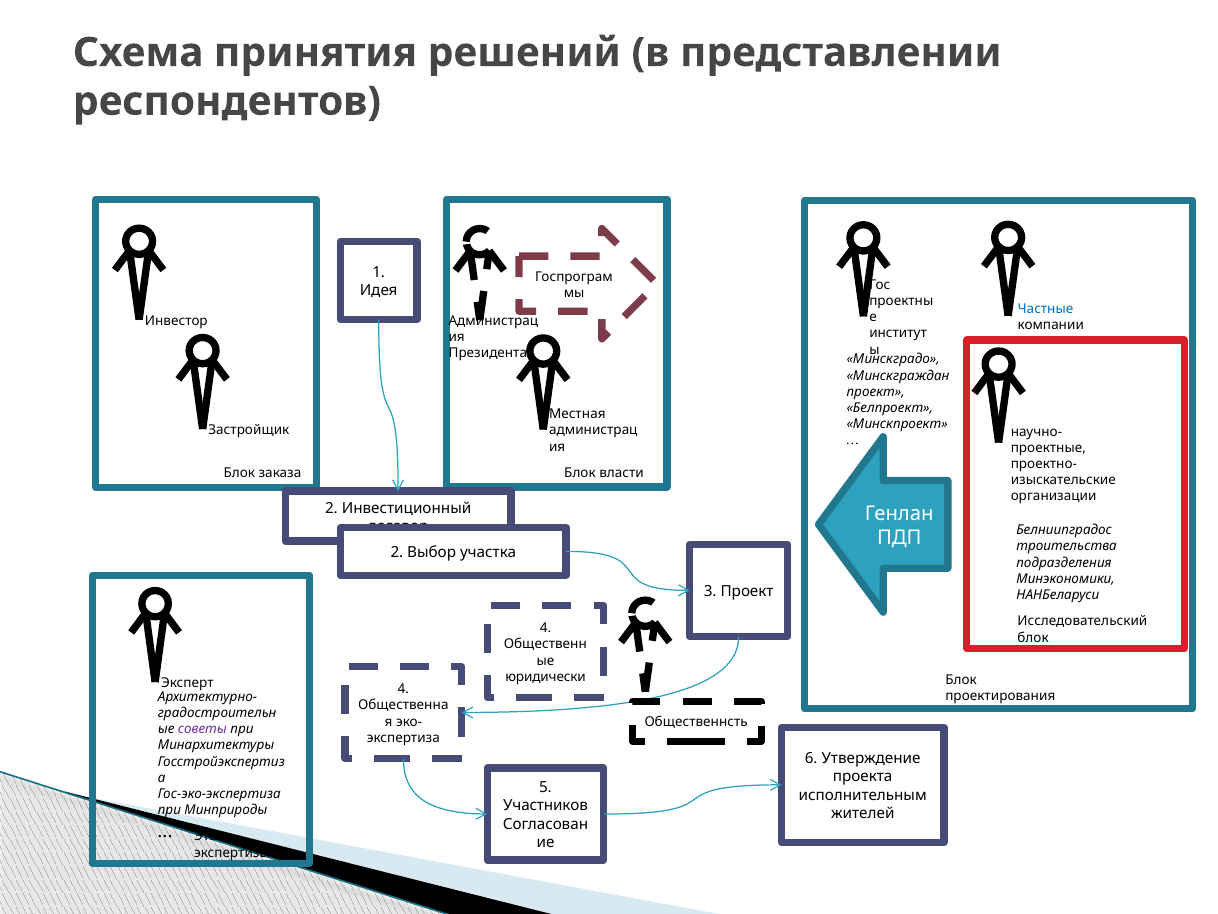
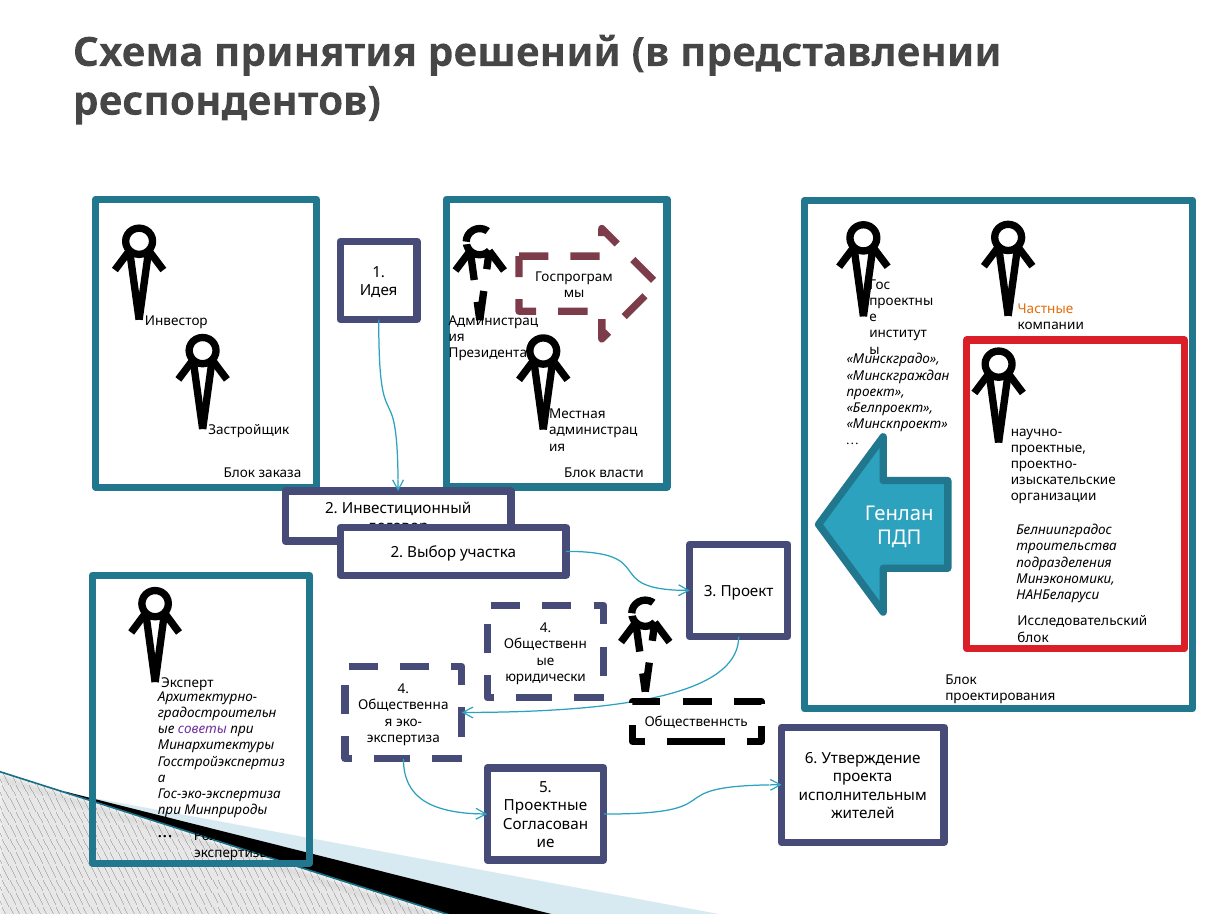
Частные colour: blue -> orange (1045, 308)
Участников: Участников -> Проектные (545, 806)
Этап: Этап -> Роли (210, 836)
